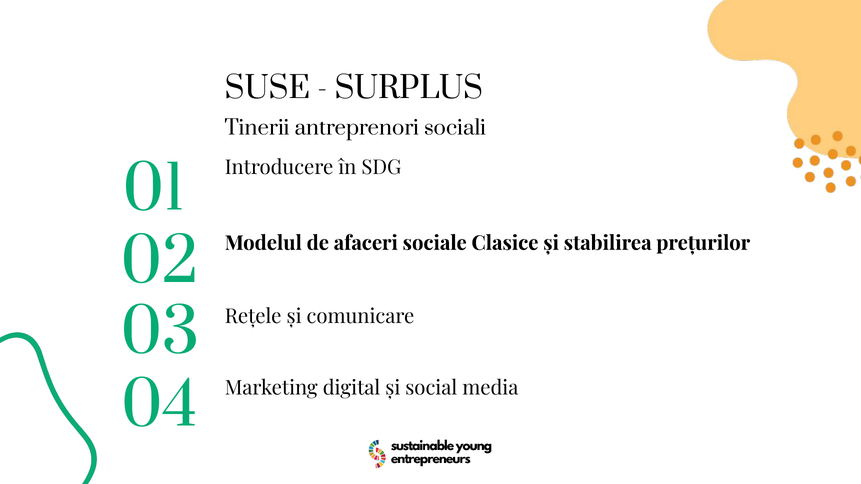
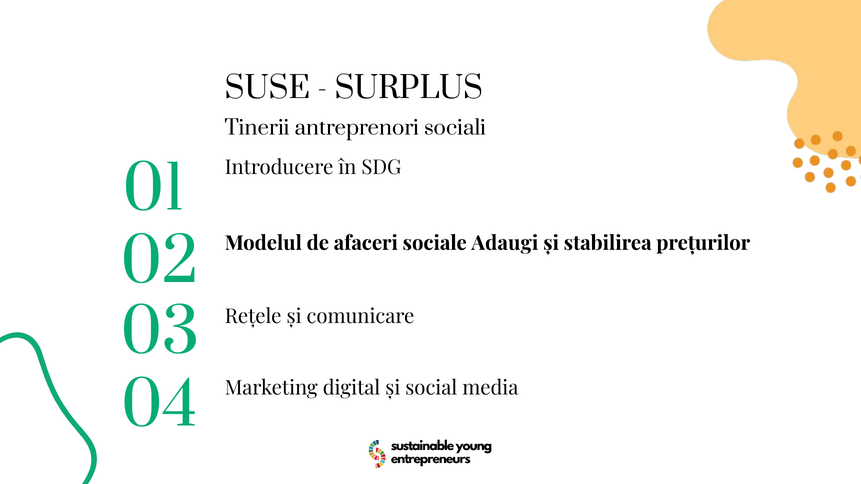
Clasice: Clasice -> Adaugi (505, 243)
